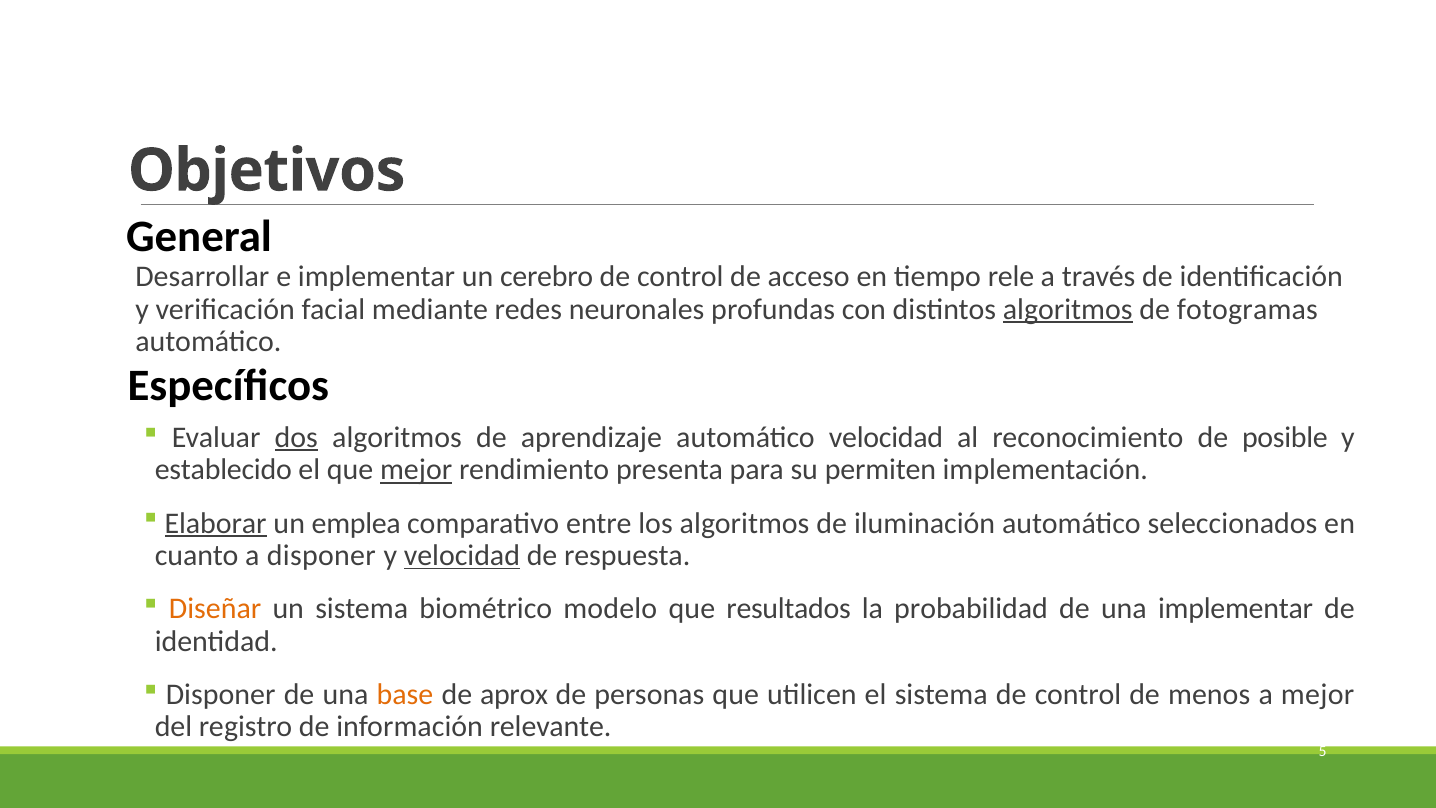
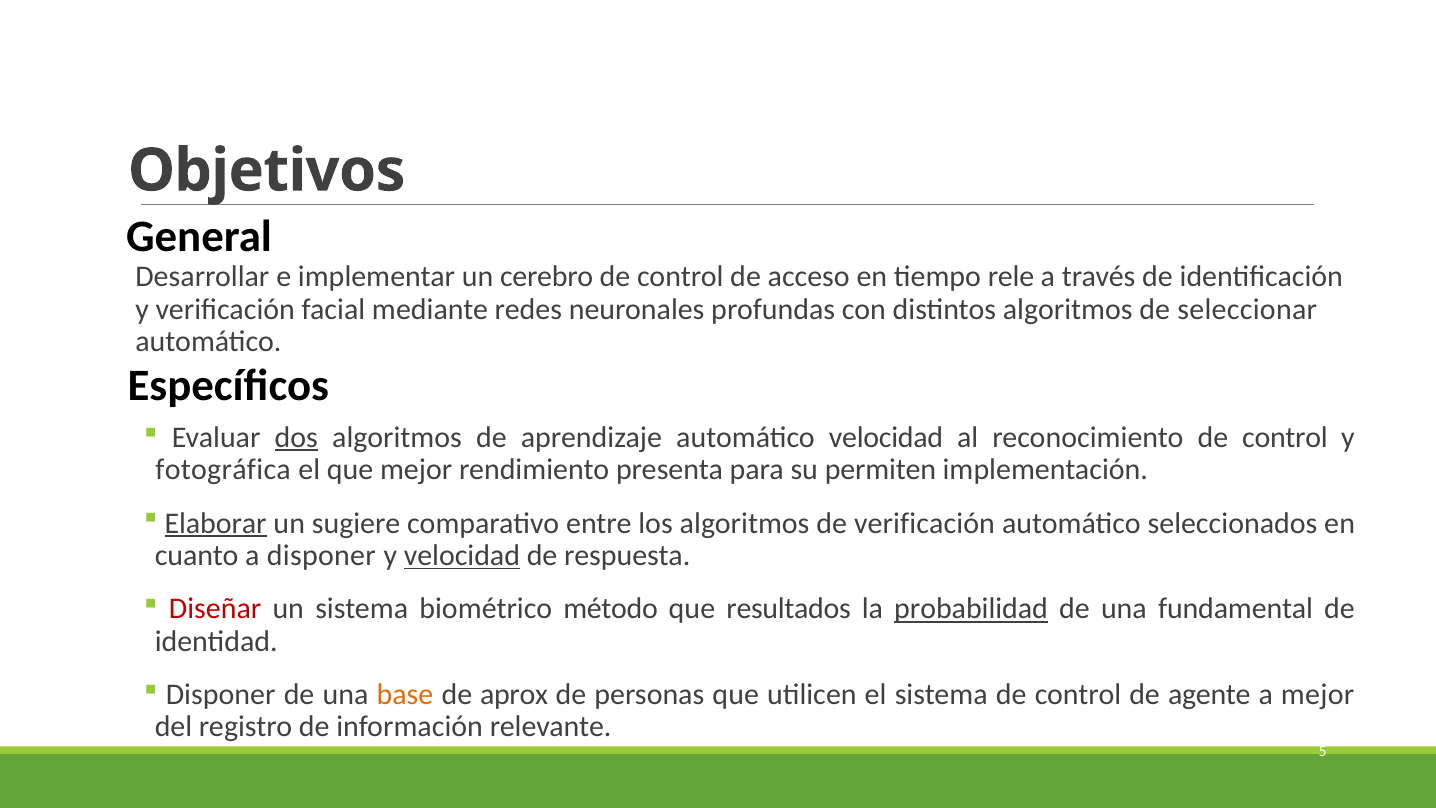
algoritmos underline: present -> none (1068, 309)
fotogramas: fotogramas -> seleccionar (1247, 309)
reconocimiento de posible: posible -> control (1285, 437)
establecido: establecido -> fotográfica (223, 470)
mejor underline: present -> none (416, 470)
emplea: emplea -> sugiere (356, 523)
de iluminación: iluminación -> verificación (924, 523)
Diseñar colour: orange -> red (215, 609)
modelo: modelo -> método (611, 609)
probabilidad underline: none -> present (971, 609)
una implementar: implementar -> fundamental (1236, 609)
menos: menos -> agente (1209, 694)
